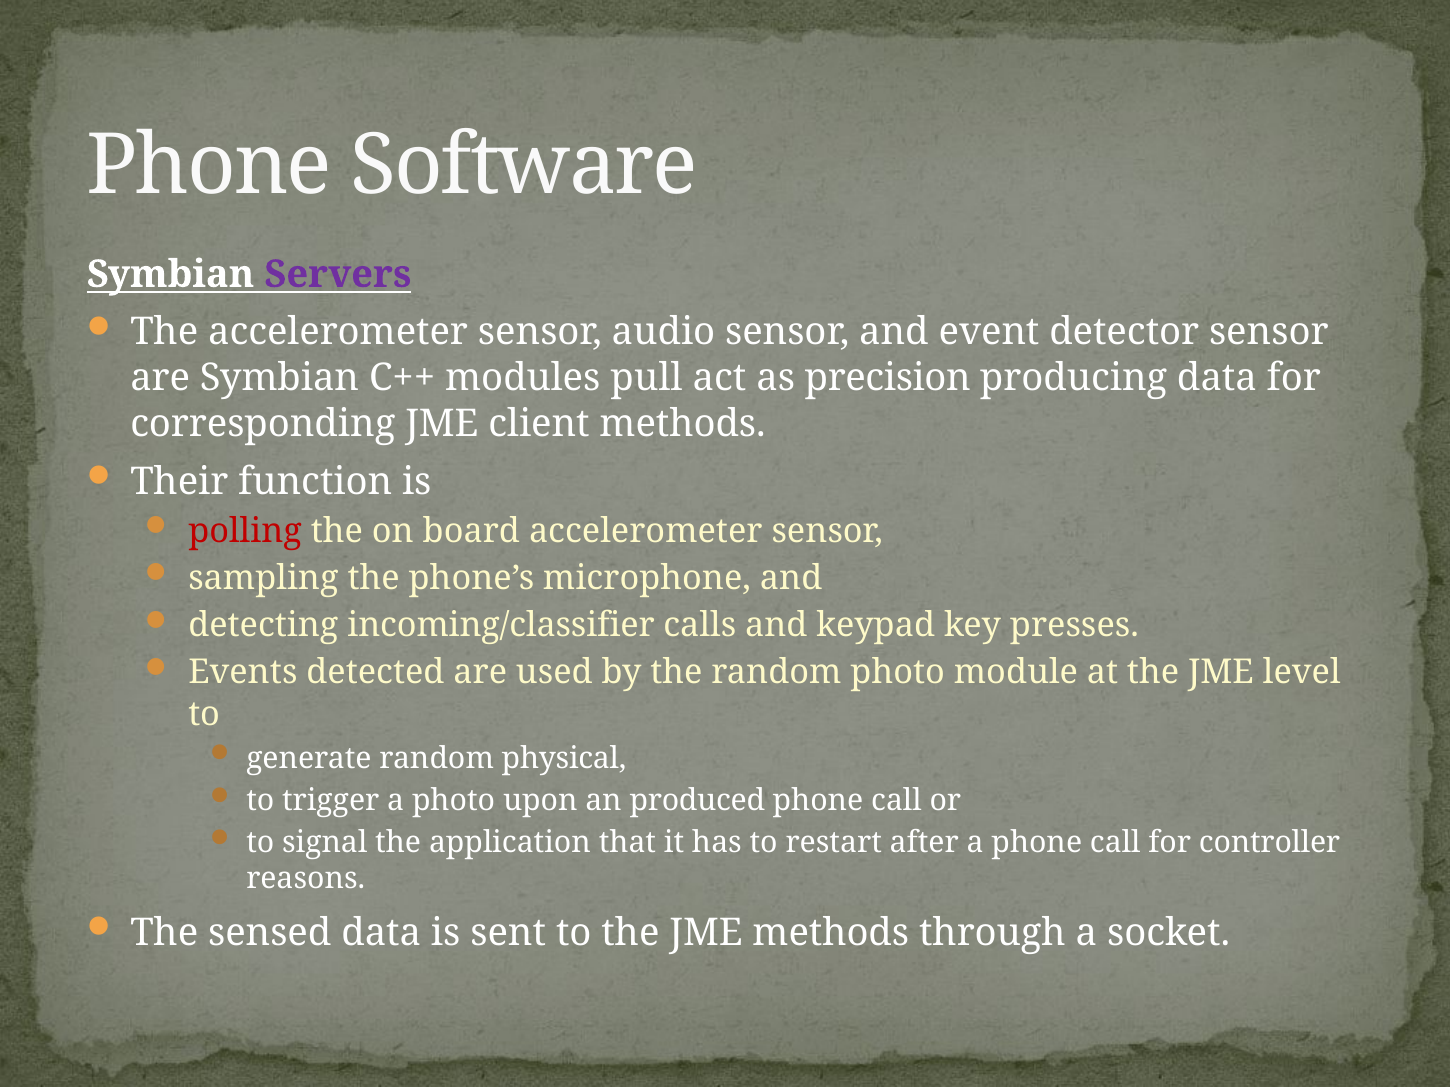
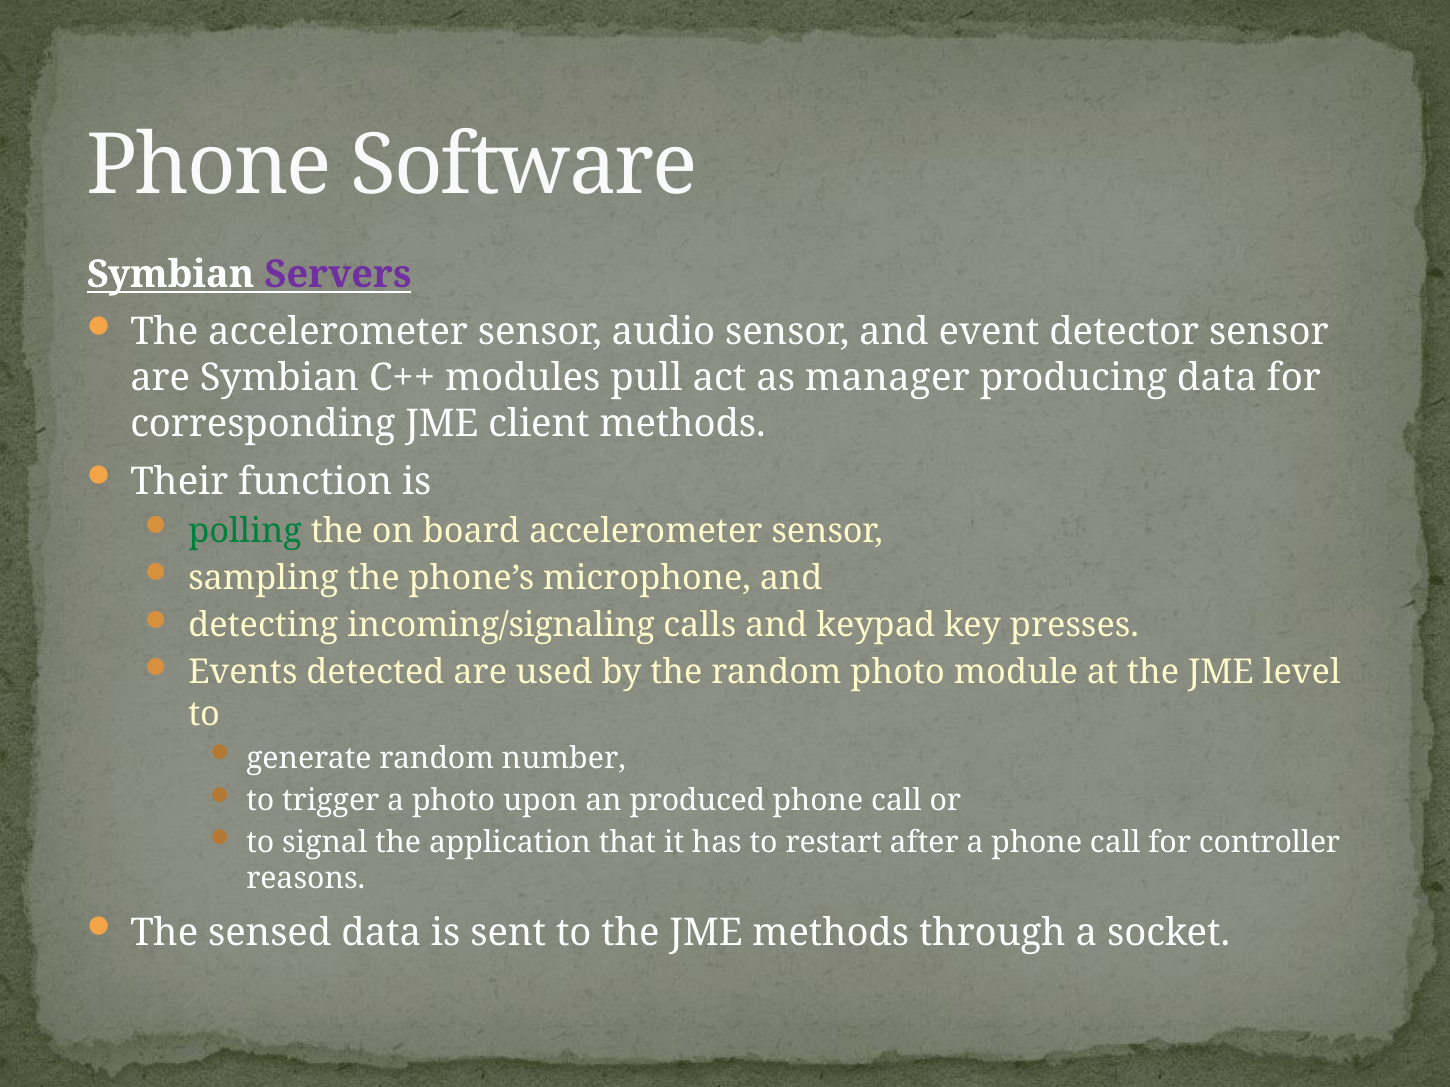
precision: precision -> manager (887, 378)
polling colour: red -> green (245, 531)
incoming/classifier: incoming/classifier -> incoming/signaling (501, 626)
physical: physical -> number (564, 758)
